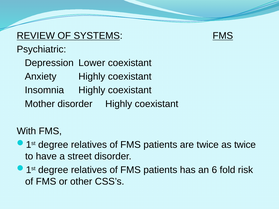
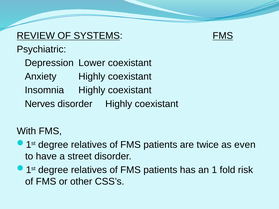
Mother: Mother -> Nerves (40, 104)
as twice: twice -> even (245, 145)
6: 6 -> 1 (214, 170)
